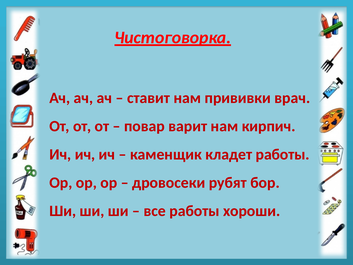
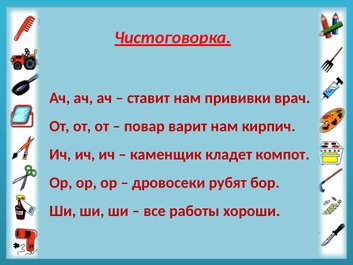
кладет работы: работы -> компот (283, 154)
